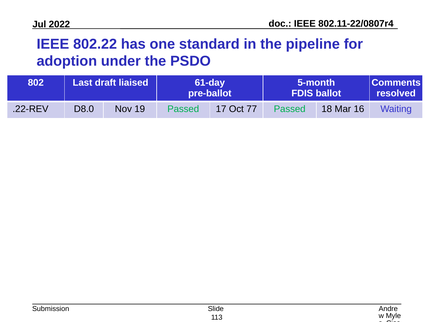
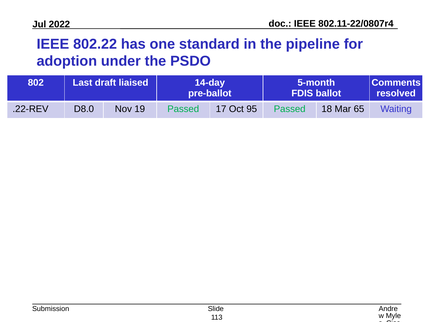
61-day: 61-day -> 14-day (210, 83)
77: 77 -> 95 (252, 109)
16: 16 -> 65 (359, 109)
